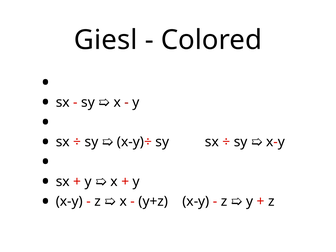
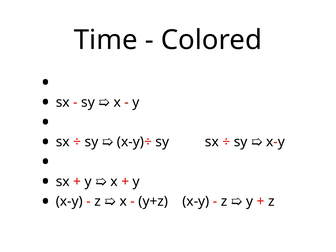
Giesl: Giesl -> Time (106, 40)
